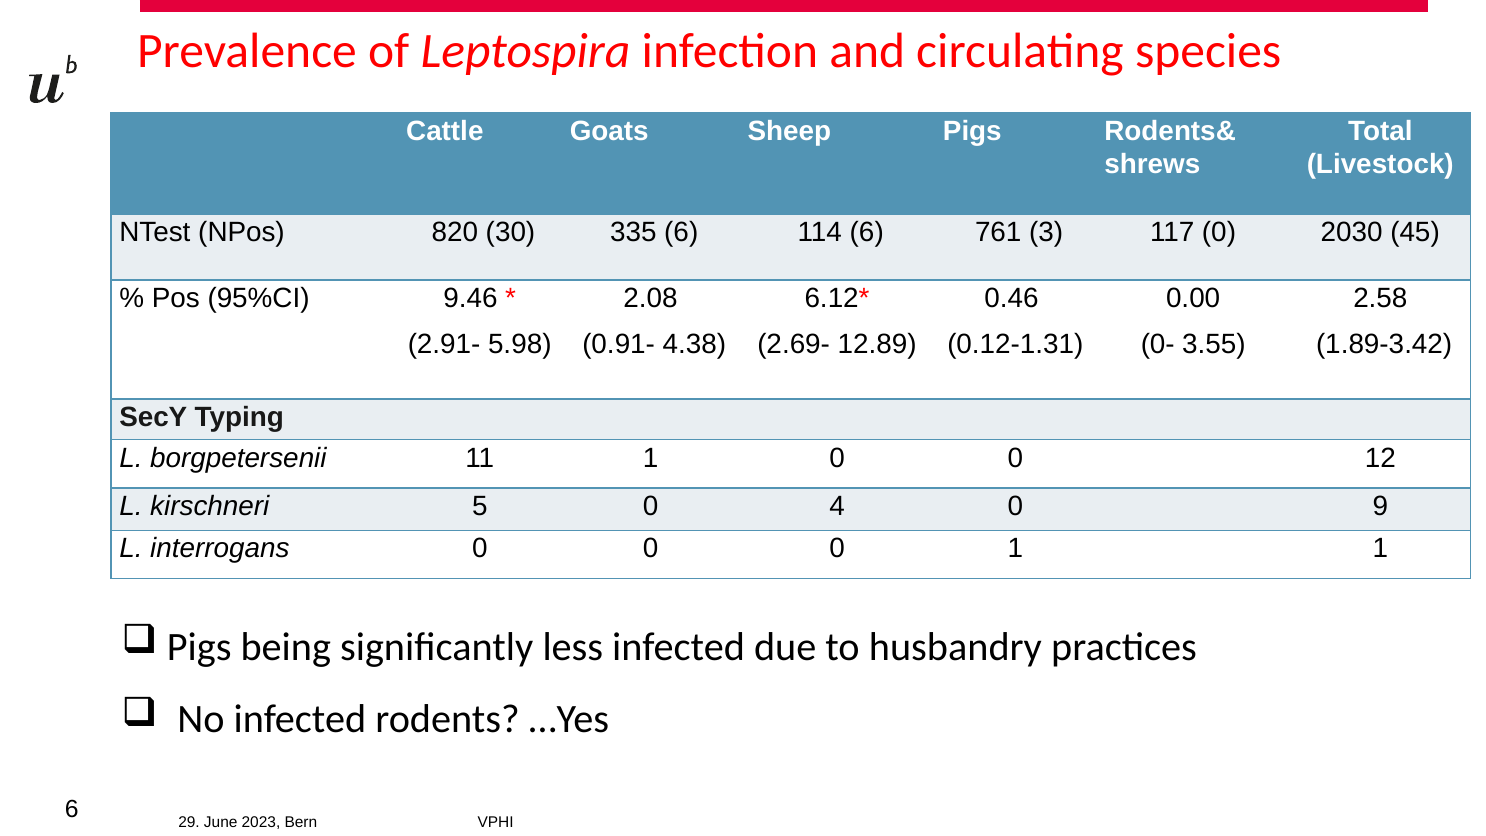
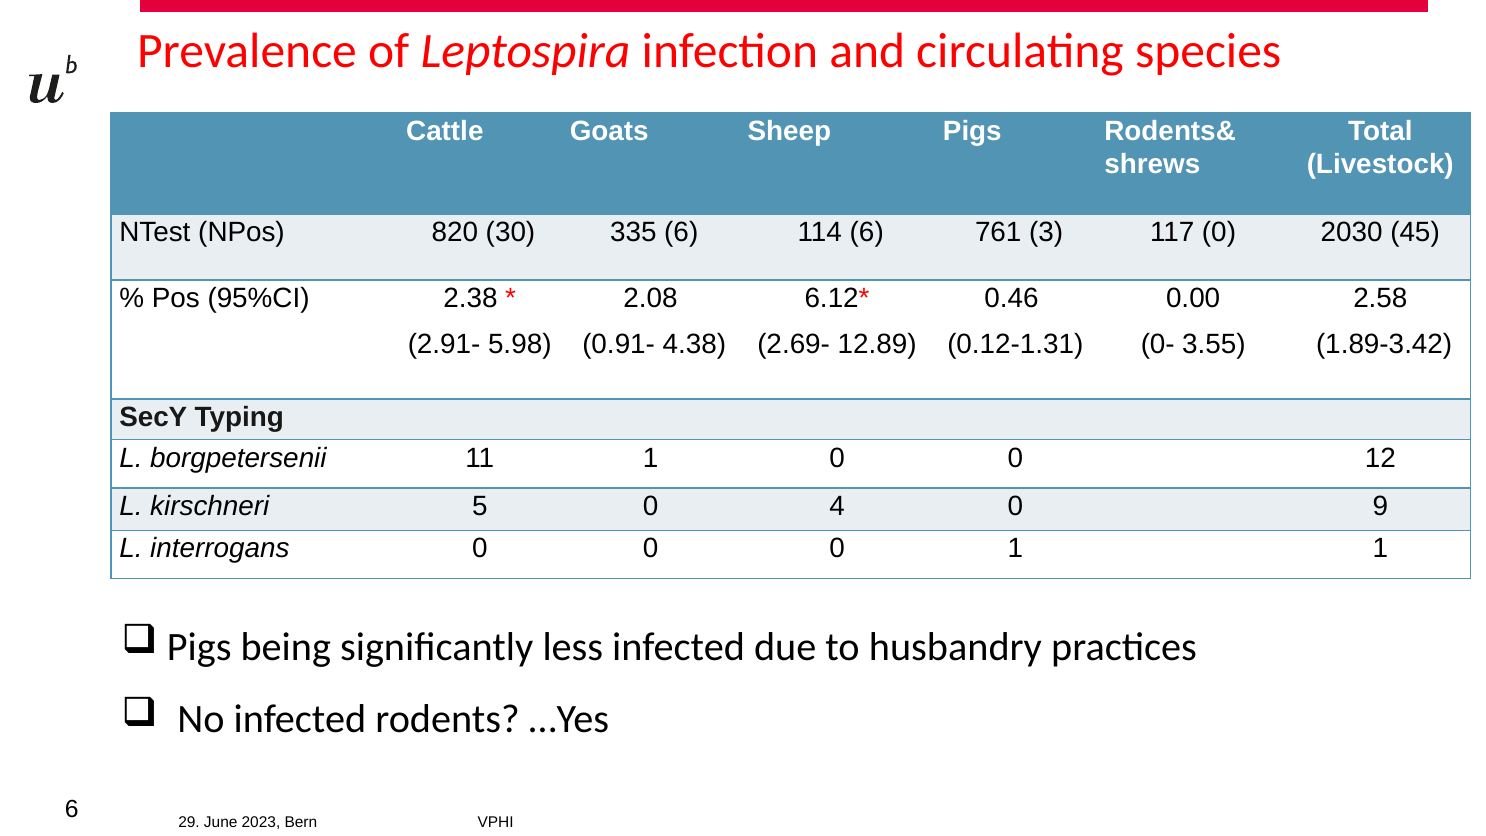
9.46: 9.46 -> 2.38 (470, 298)
